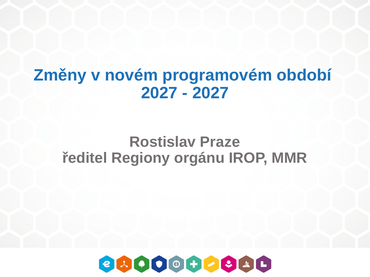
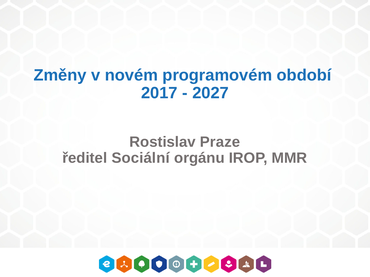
2027: 2027 -> 2017 (159, 93)
Regiony: Regiony -> Sociální (141, 158)
